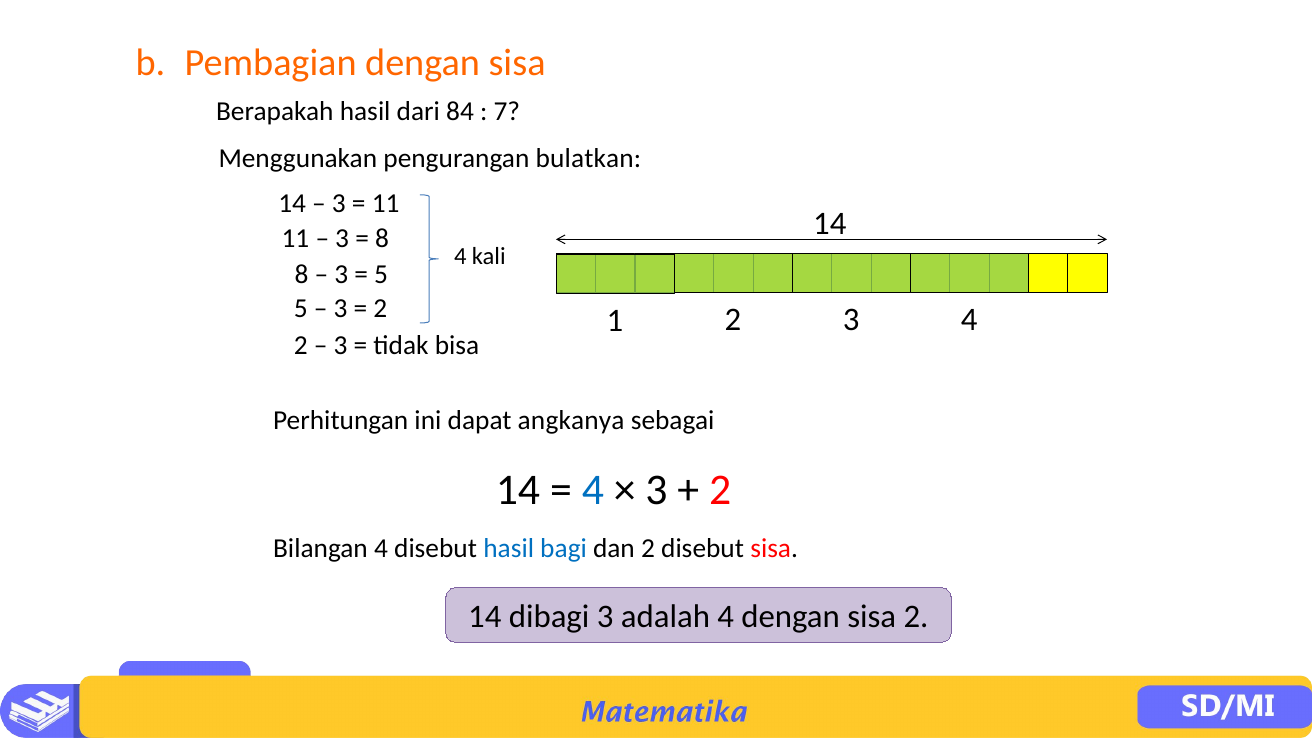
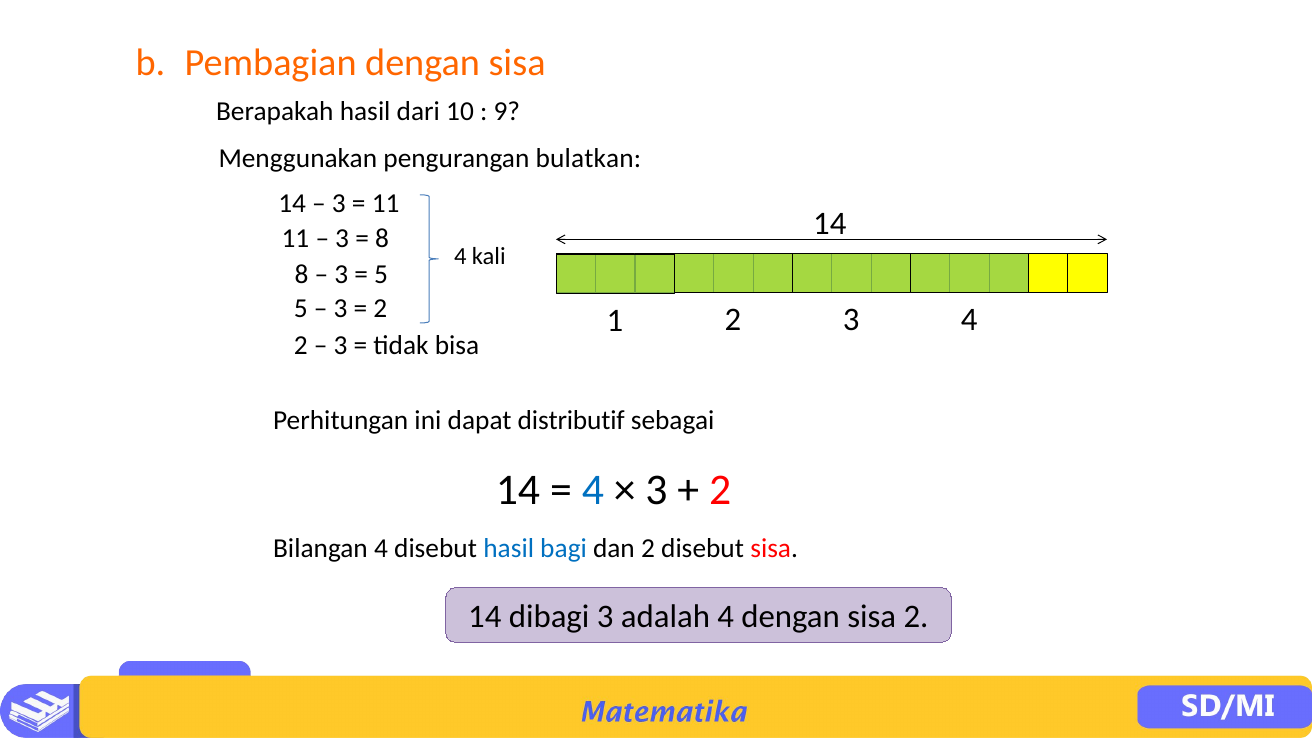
84: 84 -> 10 (460, 112)
7: 7 -> 9 (507, 112)
angkanya: angkanya -> distributif (571, 420)
